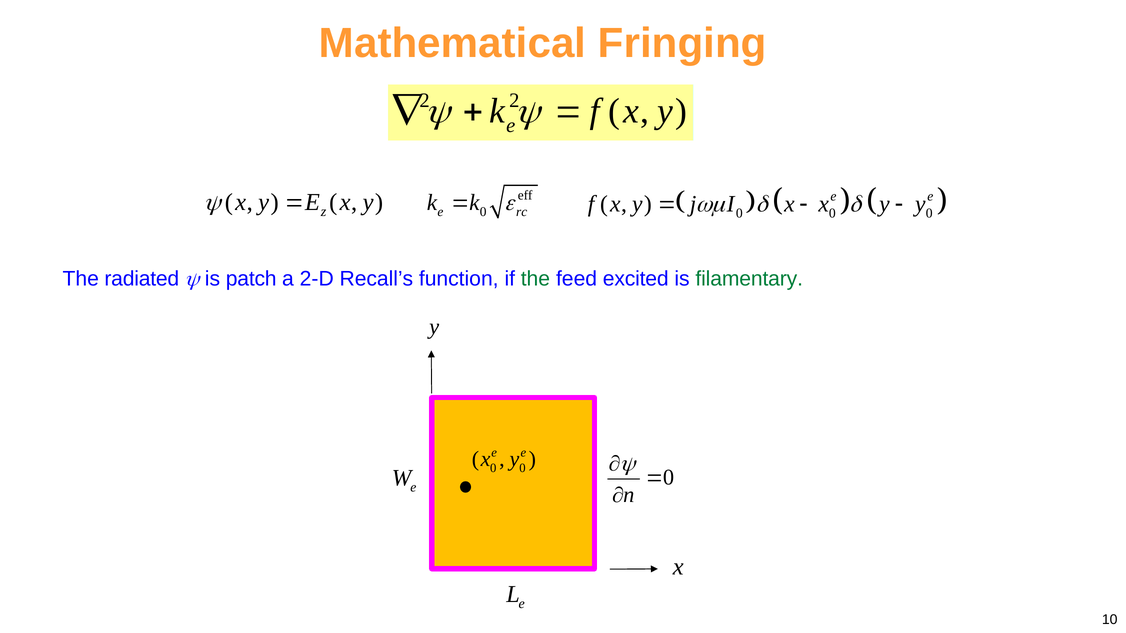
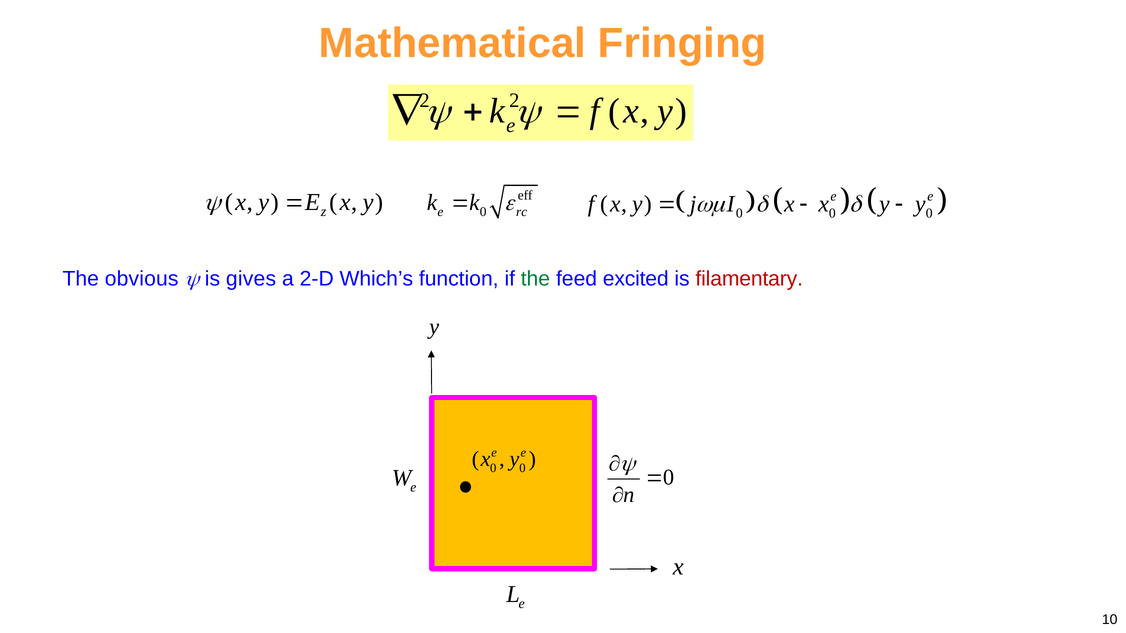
radiated: radiated -> obvious (142, 279)
patch: patch -> gives (251, 279)
Recall’s: Recall’s -> Which’s (376, 279)
filamentary colour: green -> red (749, 279)
